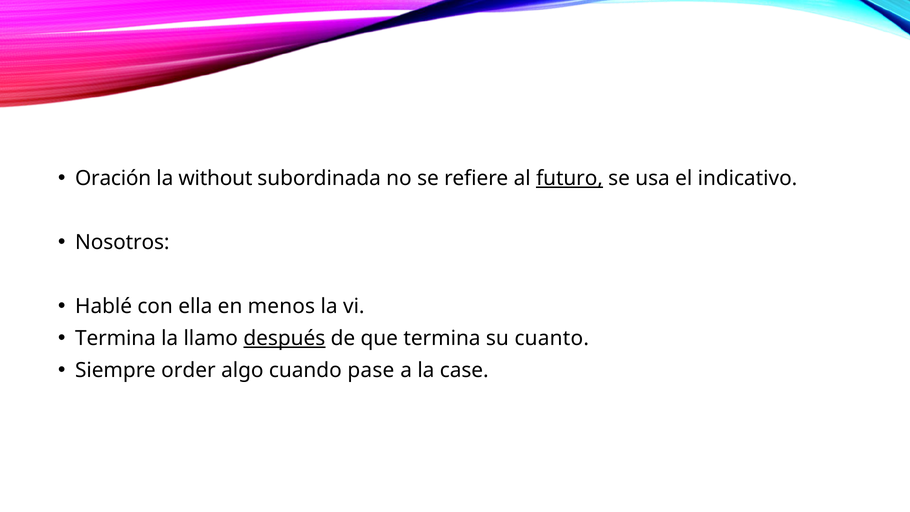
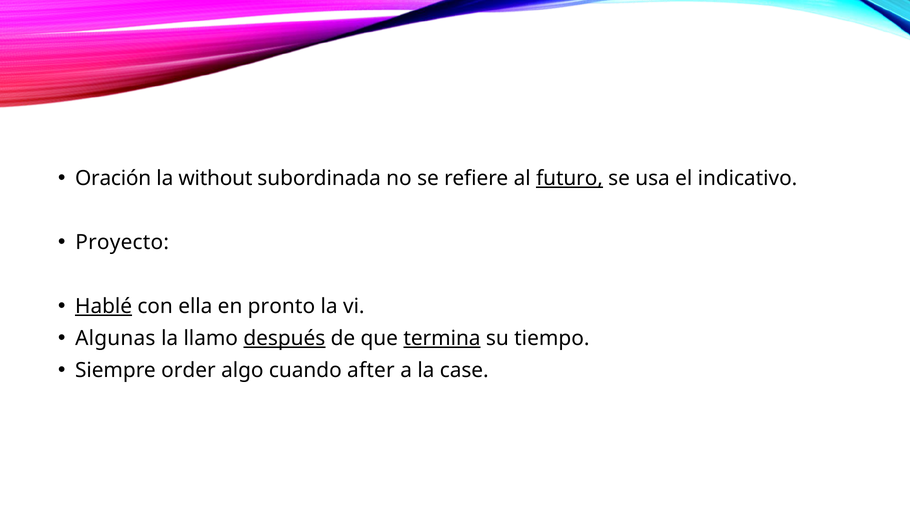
Nosotros: Nosotros -> Proyecto (122, 242)
Hablé underline: none -> present (104, 306)
menos: menos -> pronto (281, 306)
Termina: Termina -> Algunas (115, 338)
termina underline: none -> present (442, 338)
cuanto: cuanto -> tiempo (552, 338)
pase: pase -> after (371, 370)
